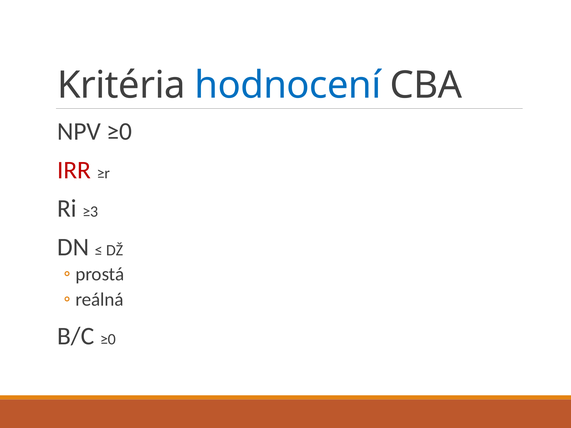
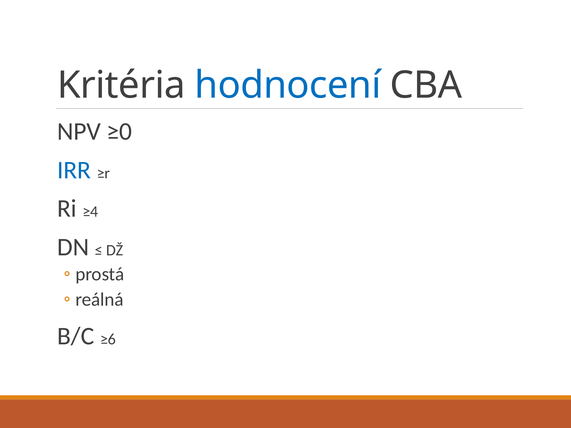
IRR colour: red -> blue (74, 170)
≥3: ≥3 -> ≥4 (90, 212)
B/C ≥0: ≥0 -> ≥6 (108, 340)
